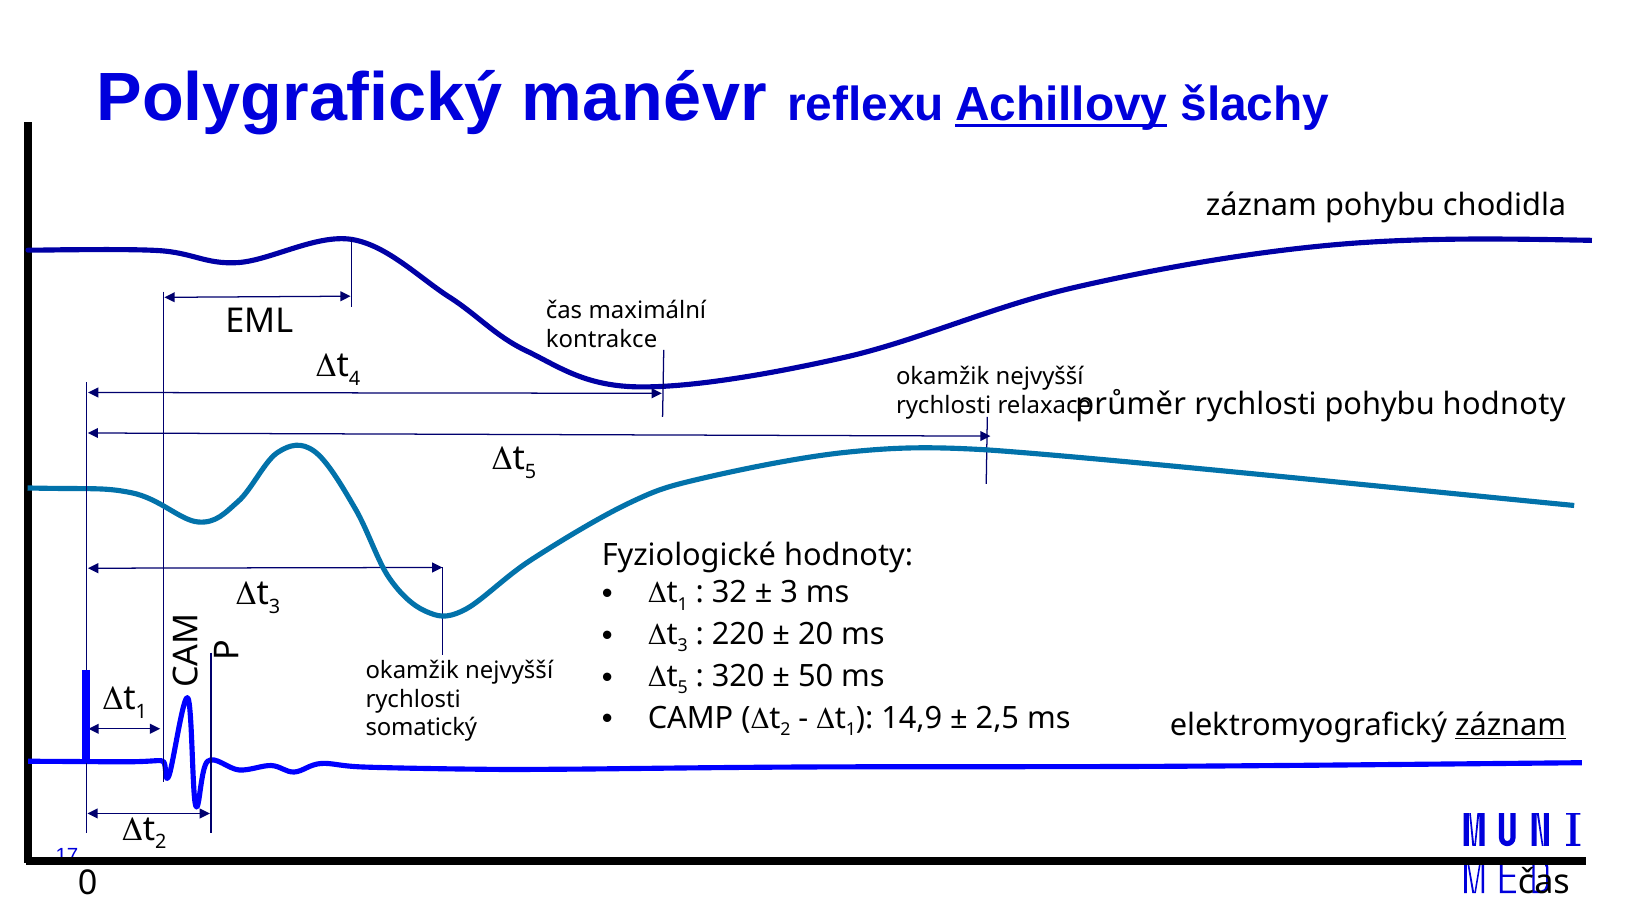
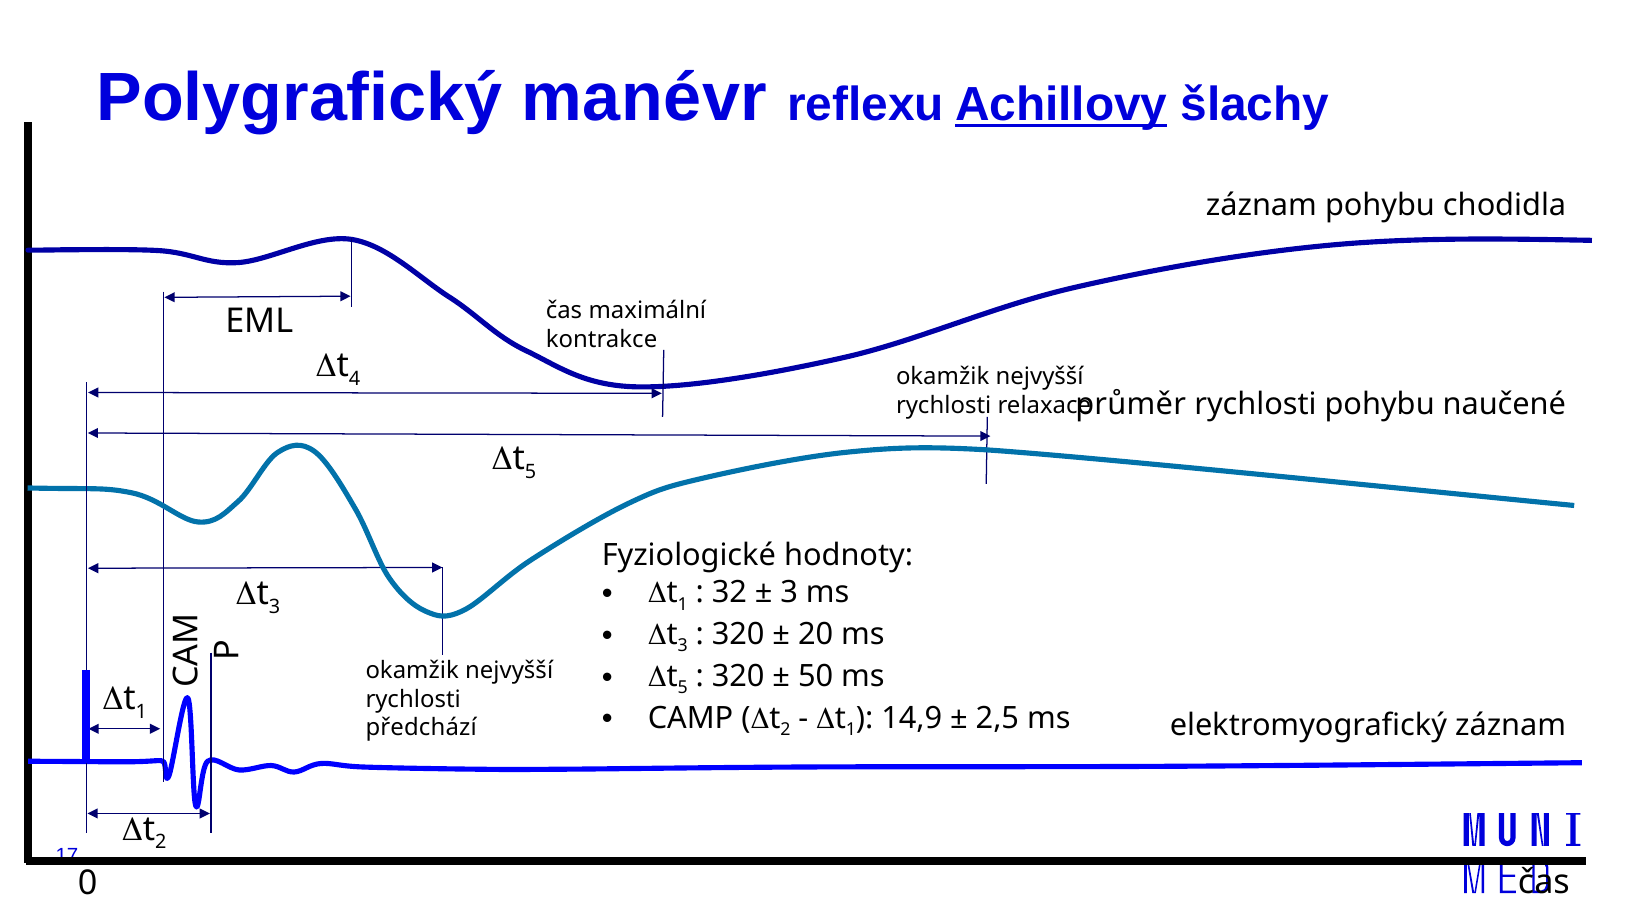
pohybu hodnoty: hodnoty -> naučené (1504, 404)
220: 220 -> 320 (738, 634)
záznam underline: present -> none (1511, 726)
somatický: somatický -> předchází (421, 728)
